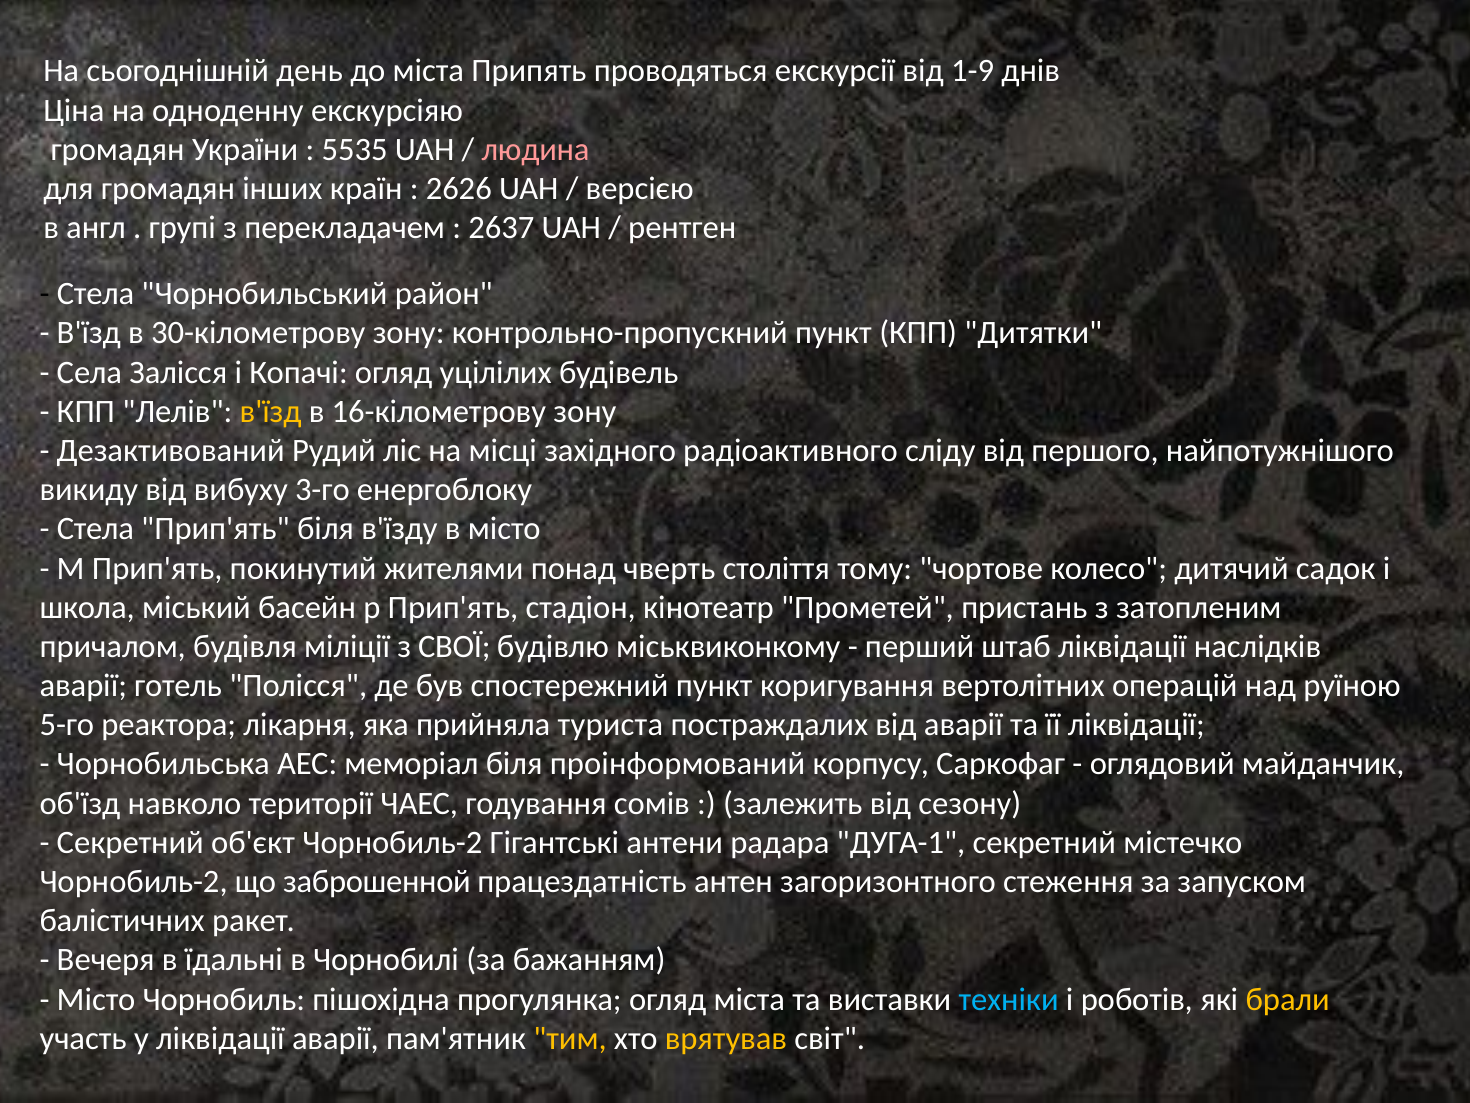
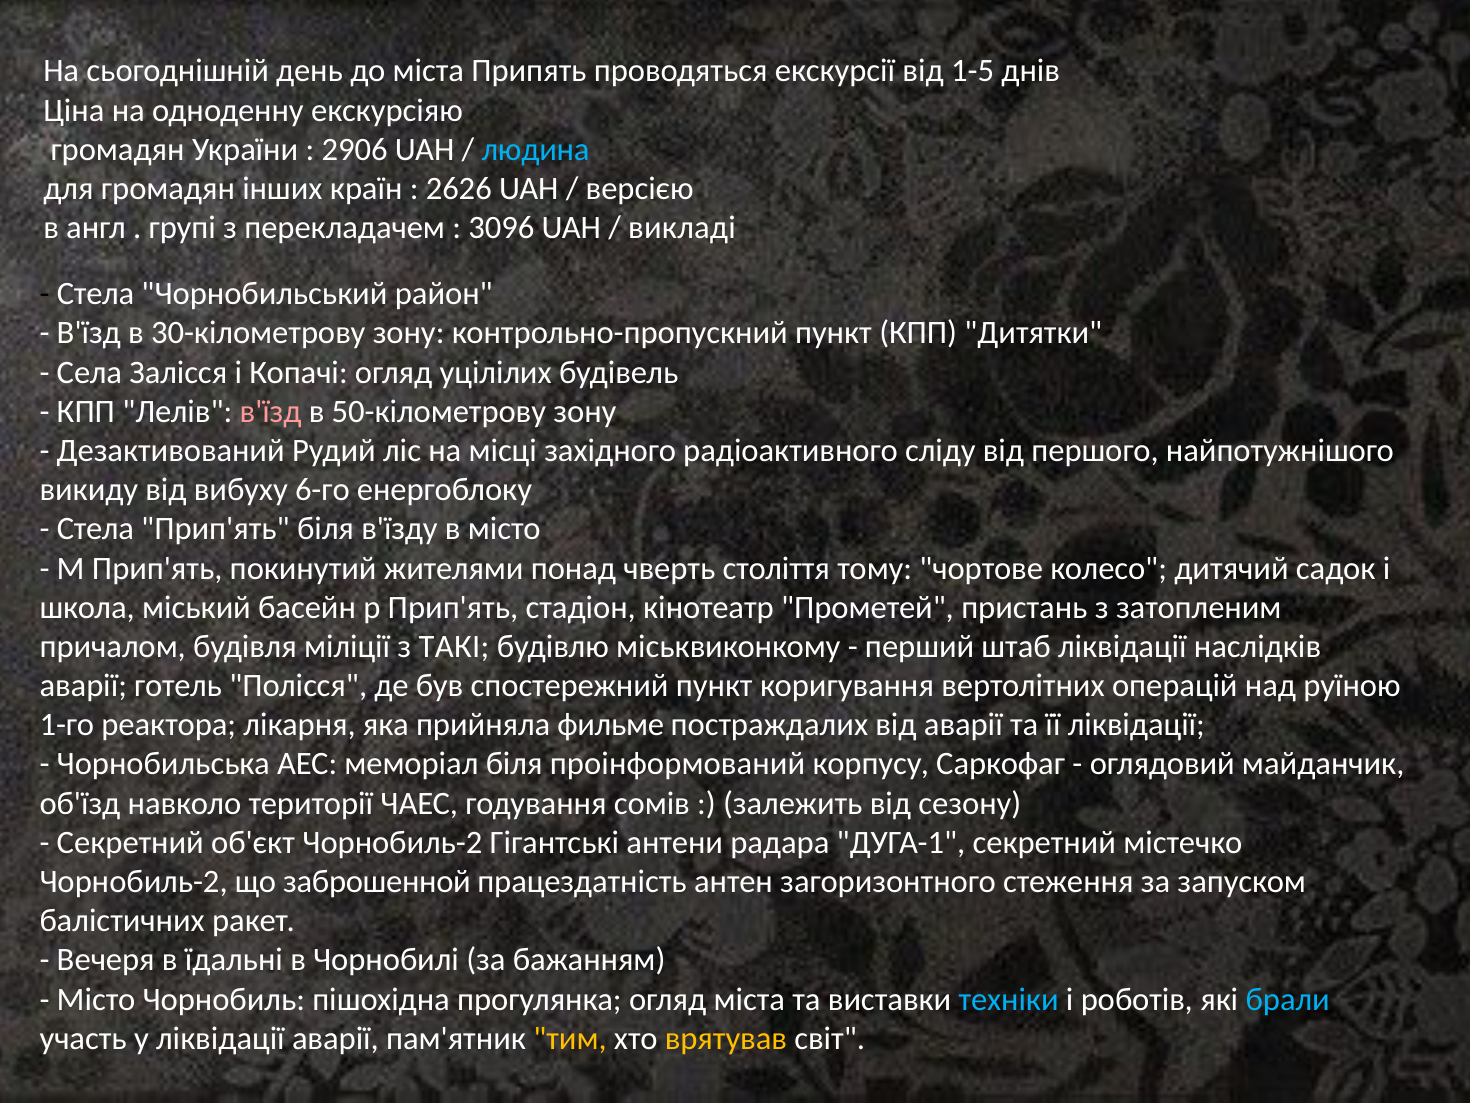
1-9: 1-9 -> 1-5 (973, 71)
5535: 5535 -> 2906 (355, 149)
людина colour: pink -> light blue (536, 149)
2637: 2637 -> 3096 (501, 228)
рентген: рентген -> викладі (682, 228)
в'їзд colour: yellow -> pink (271, 411)
16-кілометрову: 16-кілометрову -> 50-кілометрову (439, 411)
3-го: 3-го -> 6-го (322, 490)
СВОЇ: СВОЇ -> ТАКІ (454, 646)
5-го: 5-го -> 1-го (67, 725)
туриста: туриста -> фильме (611, 725)
брали colour: yellow -> light blue (1288, 999)
